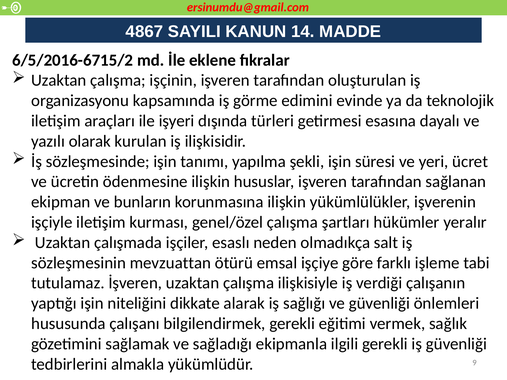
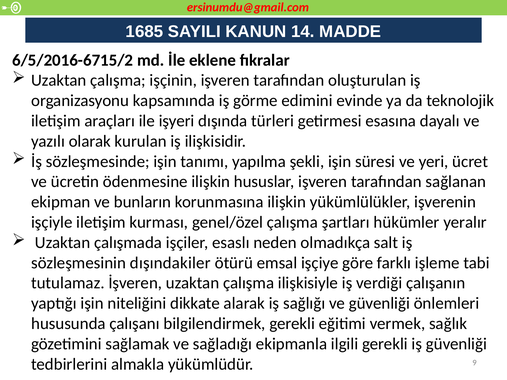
4867: 4867 -> 1685 (144, 31)
mevzuattan: mevzuattan -> dışındakiler (170, 263)
